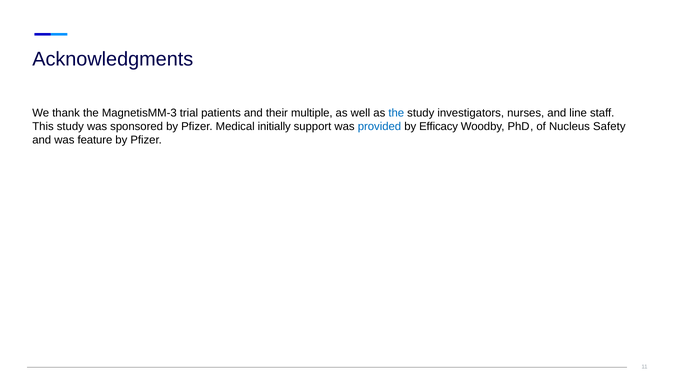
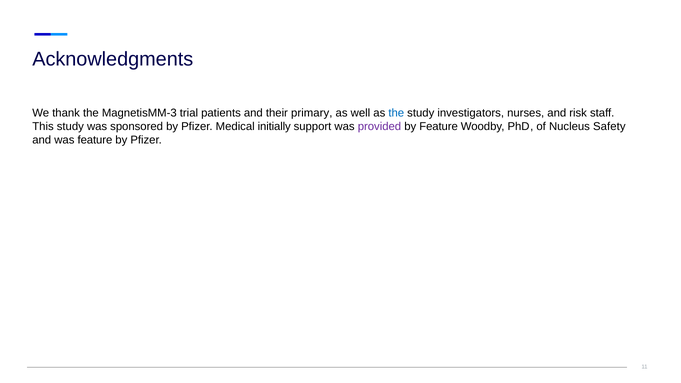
multiple: multiple -> primary (312, 113)
line: line -> risk (578, 113)
provided colour: blue -> purple (379, 127)
by Efficacy: Efficacy -> Feature (439, 127)
